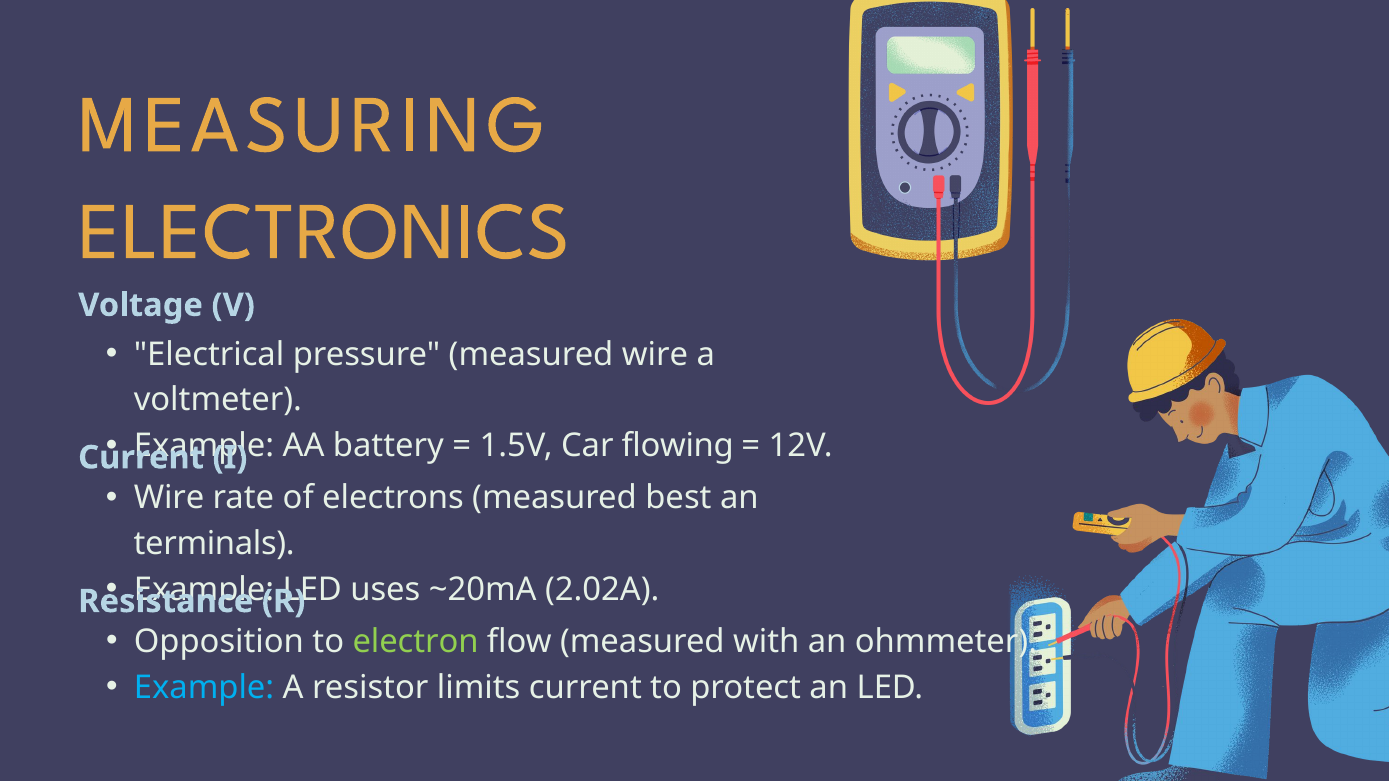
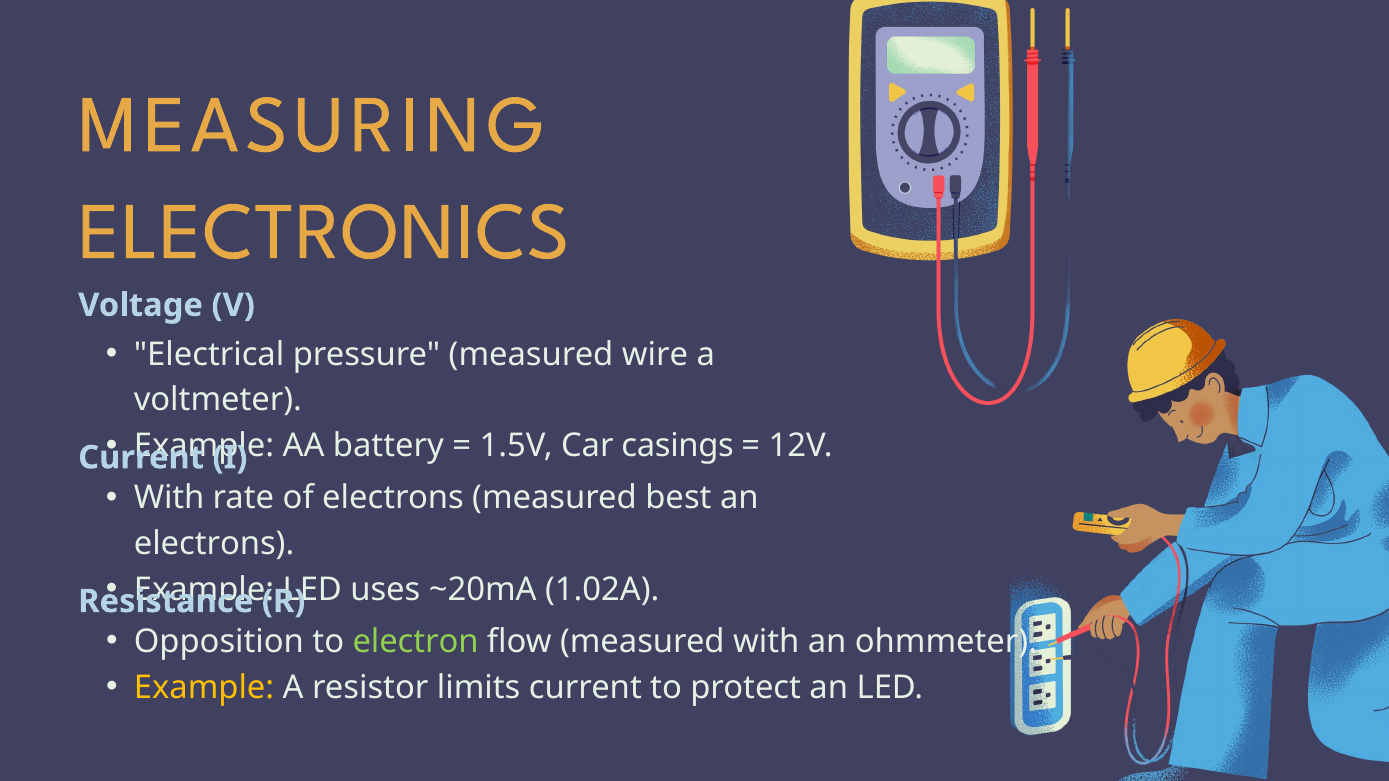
flowing: flowing -> casings (678, 446)
Wire: Wire -> With (169, 498)
terminals: terminals -> electrons (214, 544)
2.02A: 2.02A -> 1.02A (602, 590)
Example colour: light blue -> yellow (204, 688)
